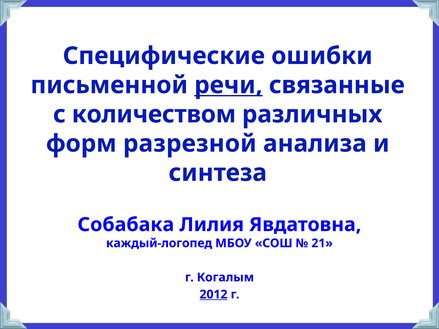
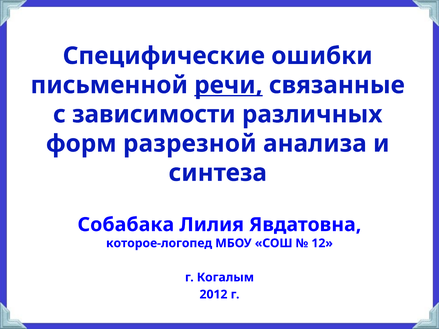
количеством: количеством -> зависимости (154, 114)
каждый-логопед: каждый-логопед -> которое-логопед (159, 243)
21: 21 -> 12 (322, 243)
2012 underline: present -> none (214, 295)
